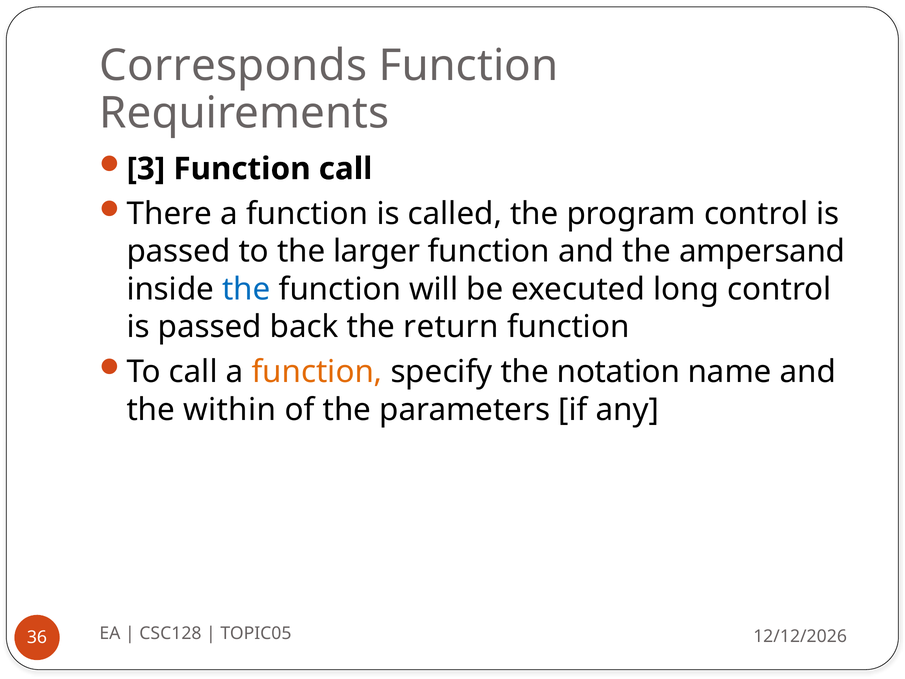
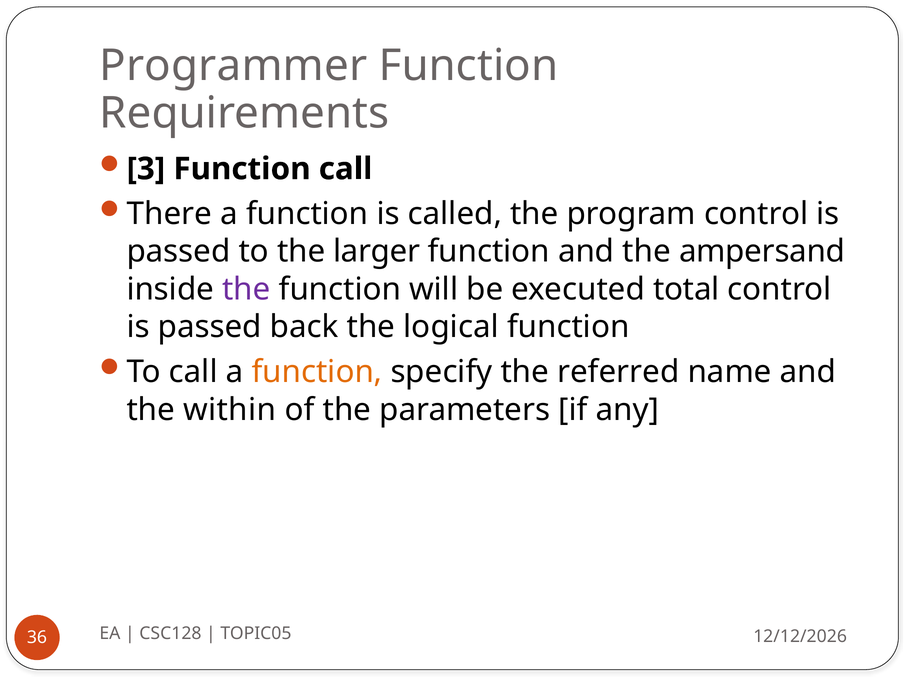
Corresponds: Corresponds -> Programmer (233, 66)
the colour: blue -> purple (246, 289)
long: long -> total (686, 289)
return: return -> logical (451, 327)
notation: notation -> referred (618, 372)
